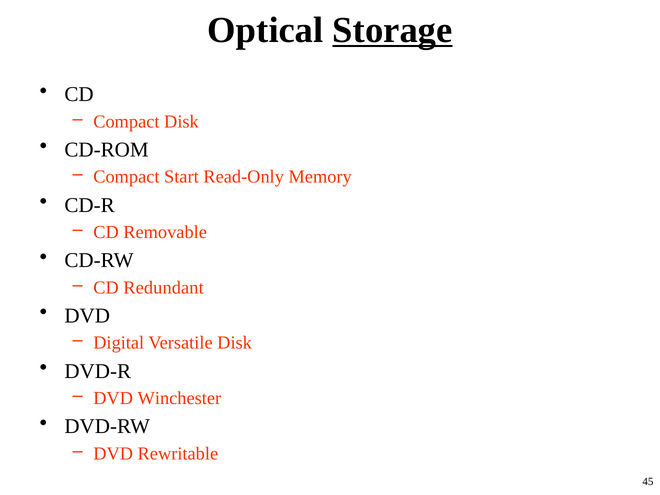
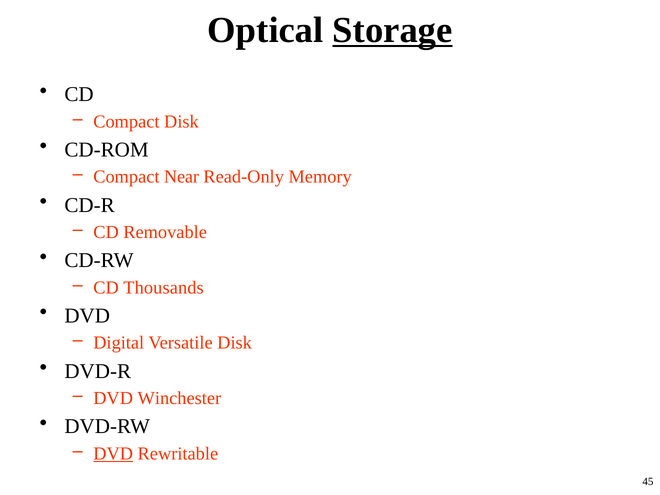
Start: Start -> Near (181, 177)
Redundant: Redundant -> Thousands (164, 288)
DVD underline: none -> present (113, 454)
